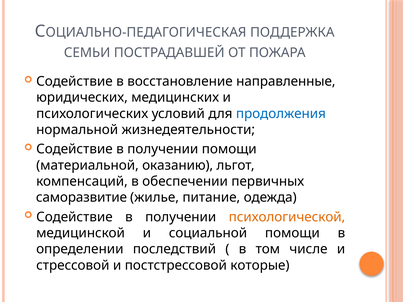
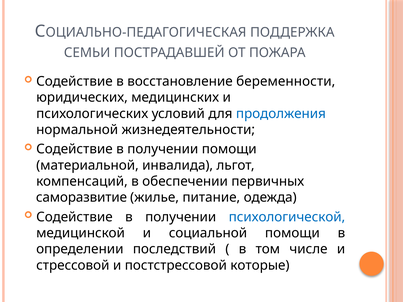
направленные: направленные -> беременности (286, 82)
оказанию: оказанию -> инвалида (178, 165)
психологической colour: orange -> blue (287, 217)
